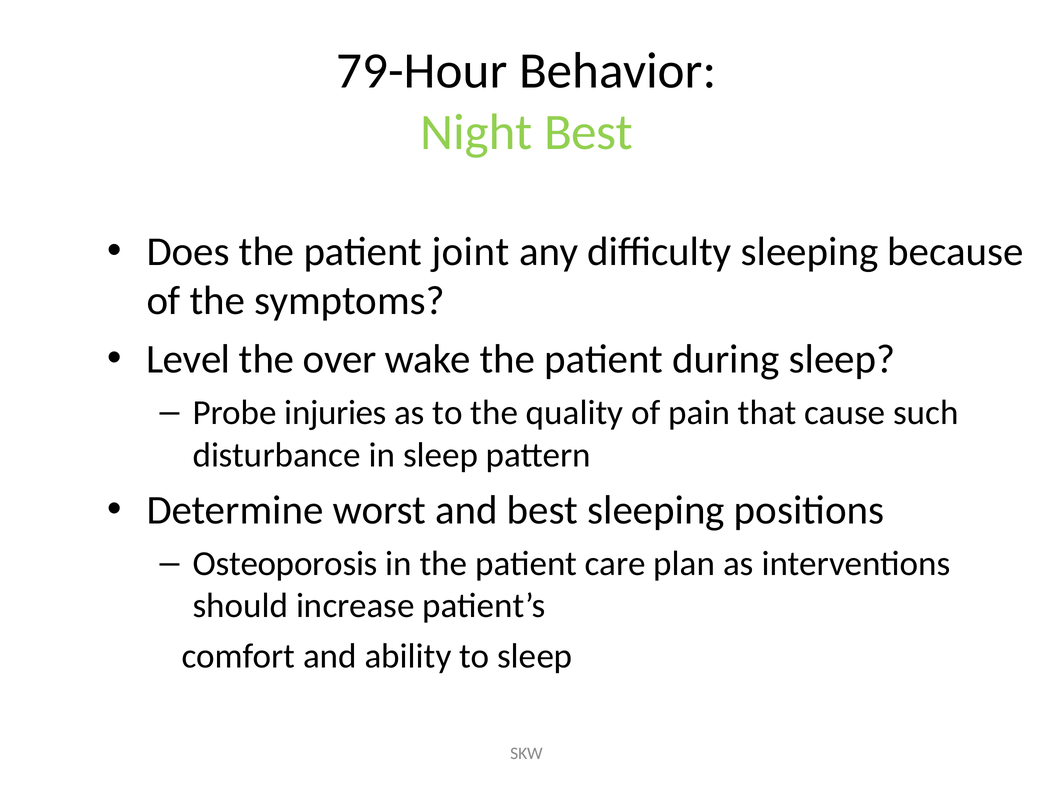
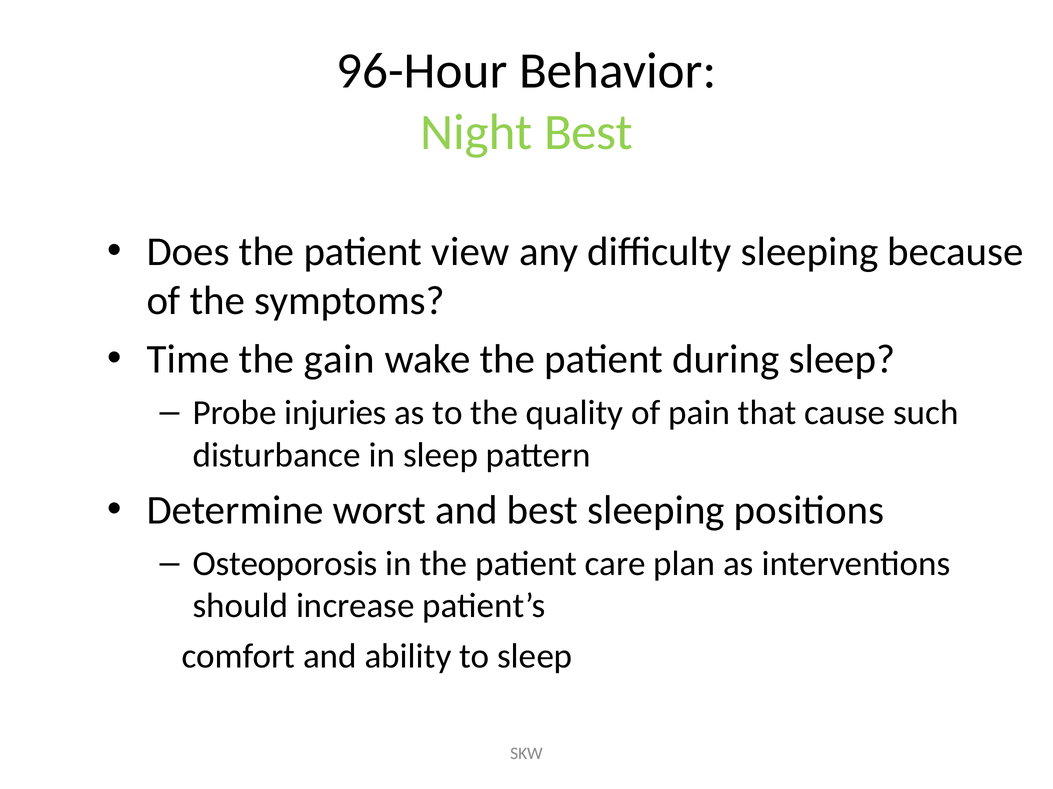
79-Hour: 79-Hour -> 96-Hour (422, 71)
joint: joint -> view (470, 252)
Level: Level -> Time (188, 360)
over: over -> gain (339, 360)
